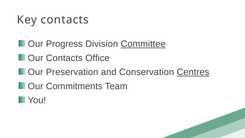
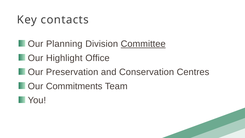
Progress: Progress -> Planning (64, 44)
Our Contacts: Contacts -> Highlight (64, 58)
Centres underline: present -> none (193, 72)
